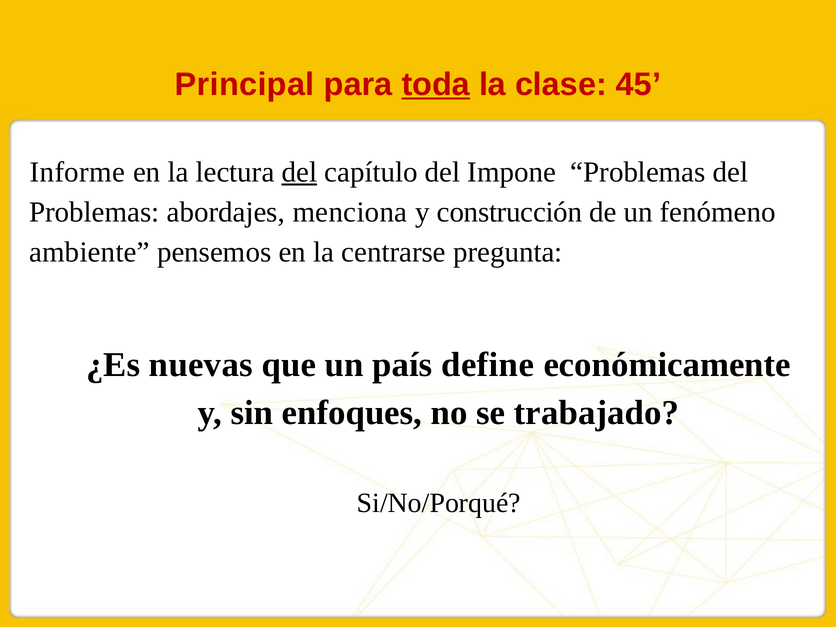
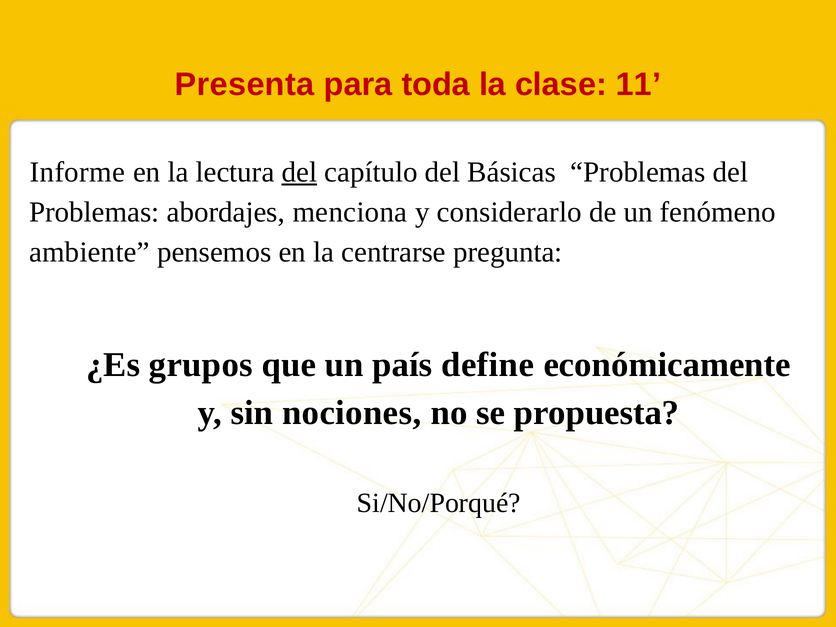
Principal: Principal -> Presenta (245, 84)
toda underline: present -> none (436, 84)
45: 45 -> 11 (638, 84)
Impone: Impone -> Básicas (512, 172)
construcción: construcción -> considerarlo (509, 212)
nuevas: nuevas -> grupos (201, 365)
enfoques: enfoques -> nociones (352, 413)
trabajado: trabajado -> propuesta (597, 413)
